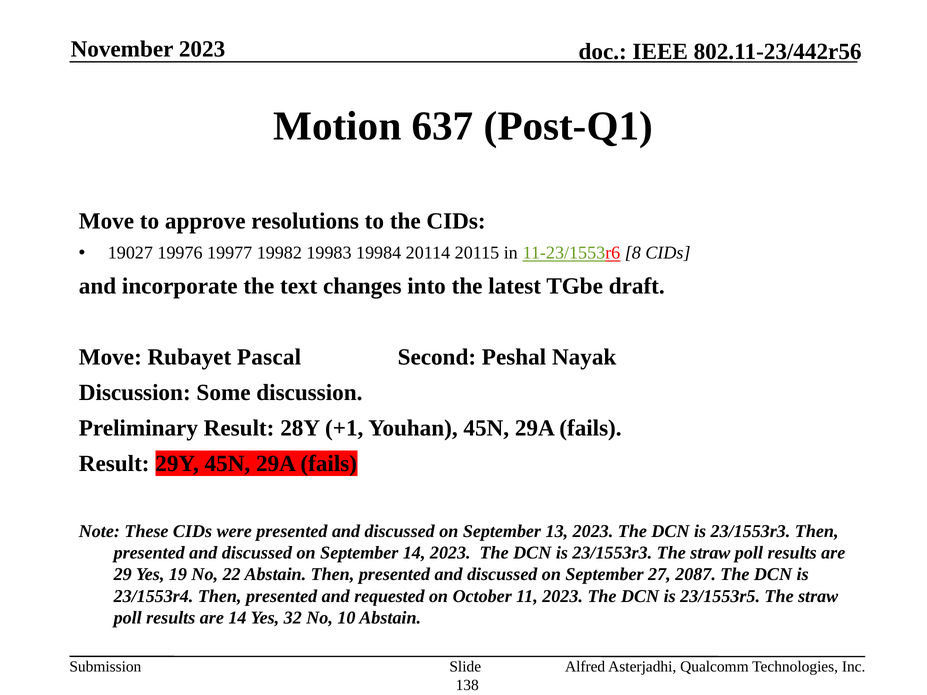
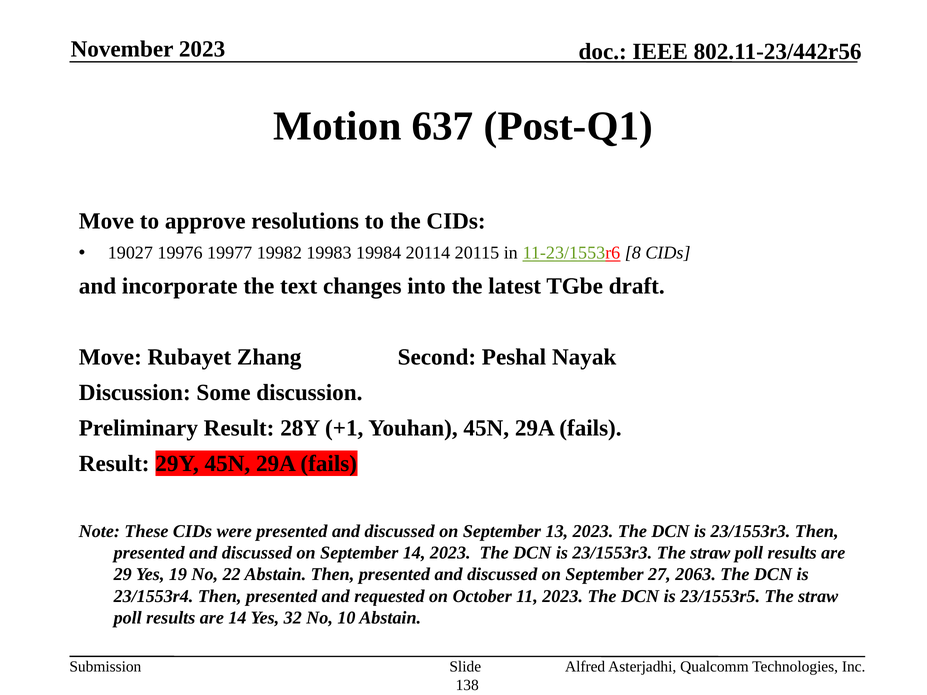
Pascal: Pascal -> Zhang (269, 357)
2087: 2087 -> 2063 (696, 575)
